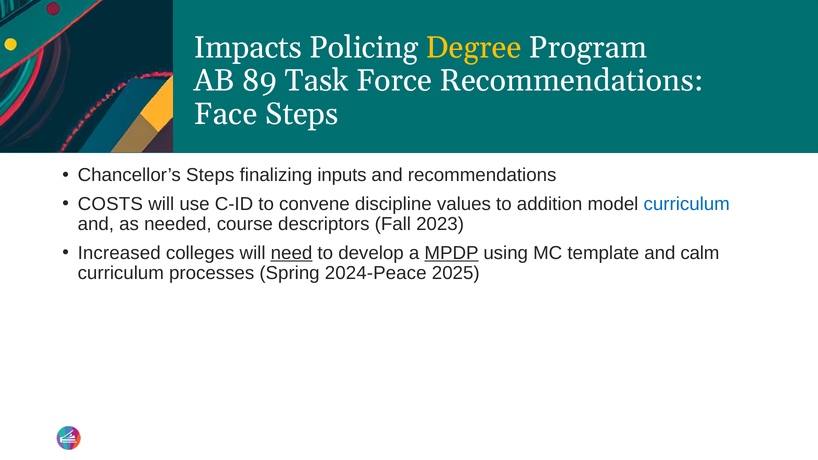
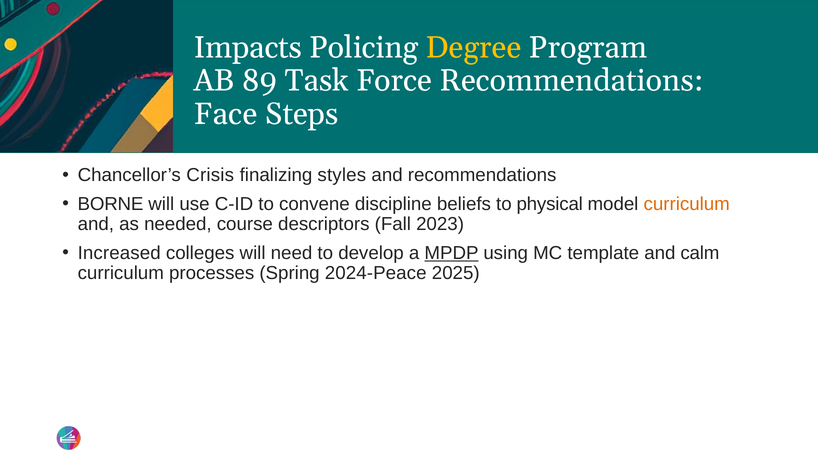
Chancellor’s Steps: Steps -> Crisis (210, 175)
inputs: inputs -> styles (342, 175)
COSTS: COSTS -> BORNE (111, 204)
values: values -> beliefs (464, 204)
addition: addition -> physical (550, 204)
curriculum colour: blue -> orange (687, 204)
need underline: present -> none (292, 253)
